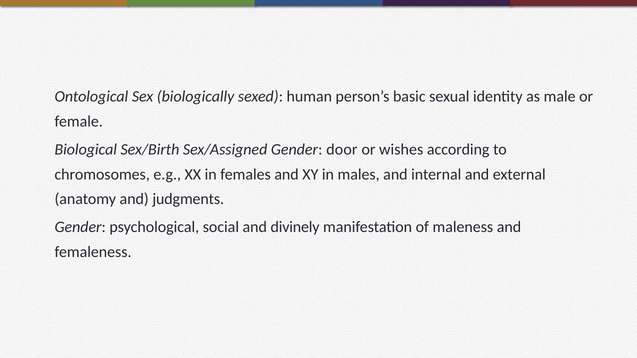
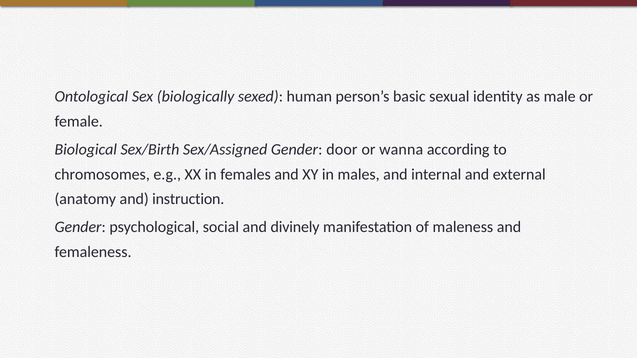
wishes: wishes -> wanna (401, 150)
judgments: judgments -> instruction (188, 199)
